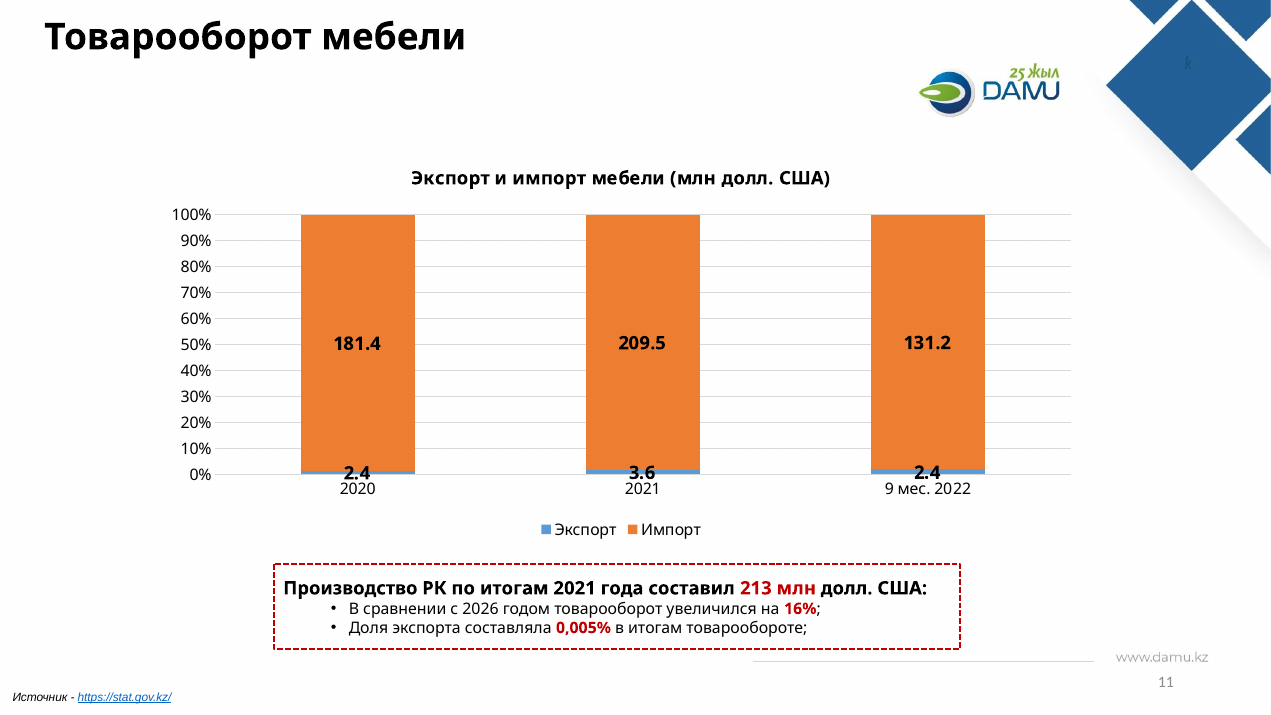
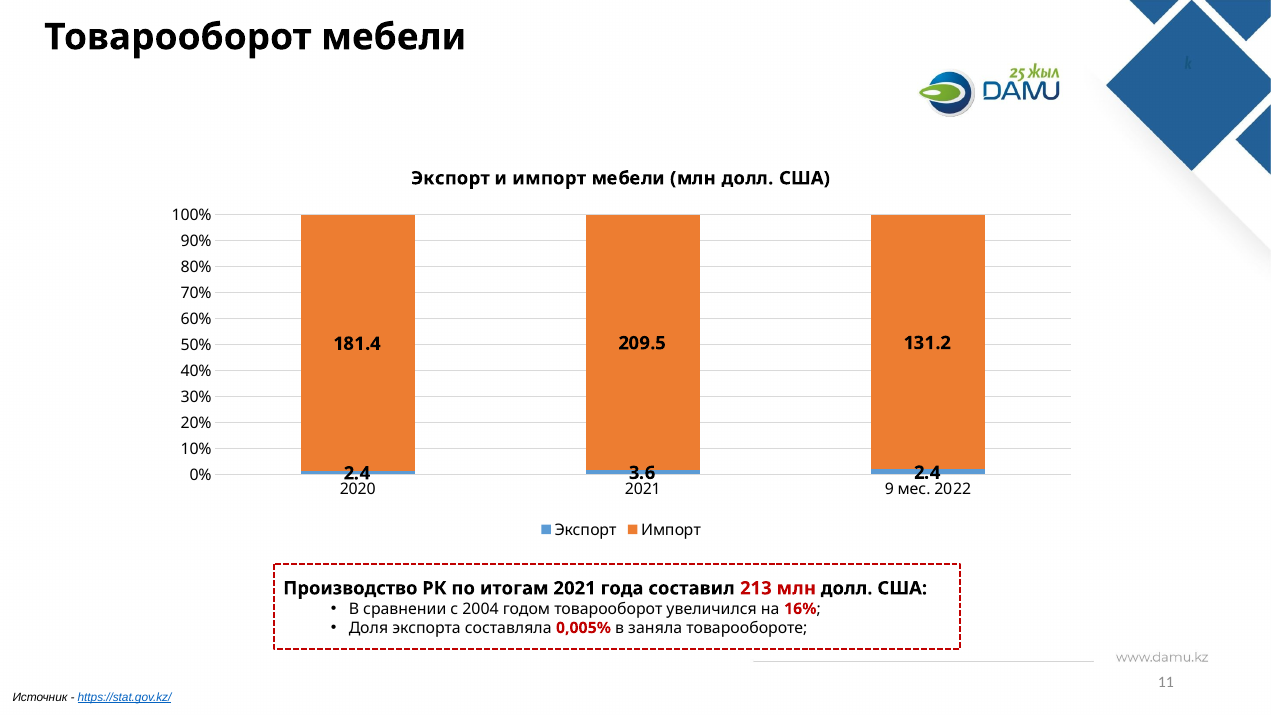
2026: 2026 -> 2004 (481, 609)
в итогам: итогам -> заняла (655, 628)
